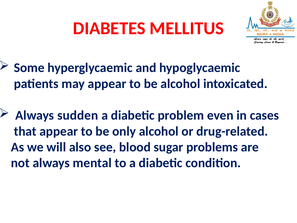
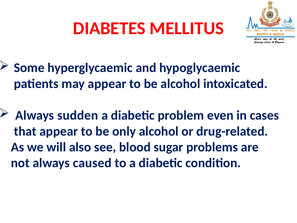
mental: mental -> caused (92, 163)
